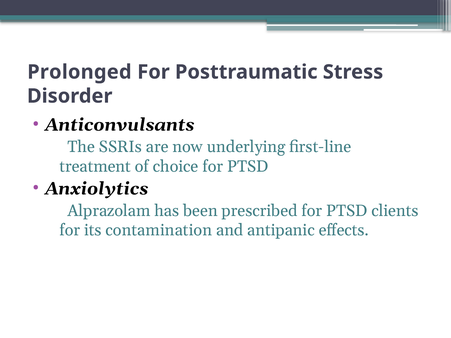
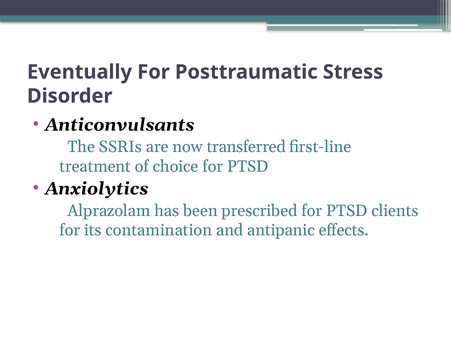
Prolonged: Prolonged -> Eventually (80, 72)
underlying: underlying -> transferred (246, 147)
